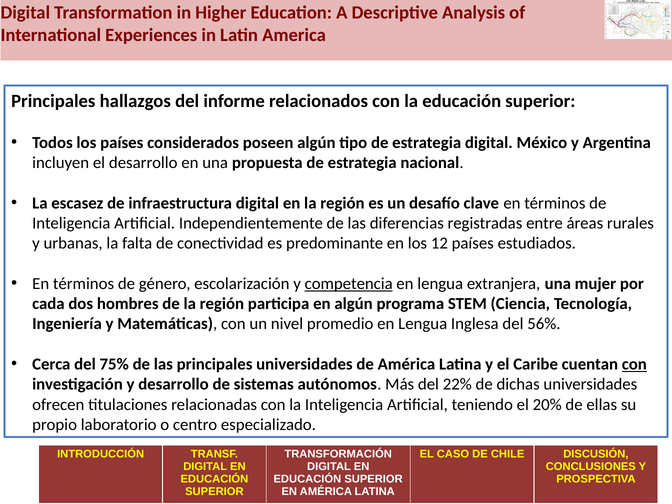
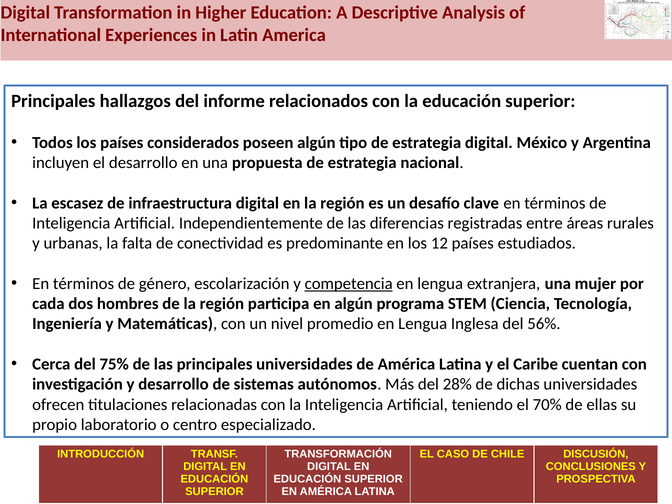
con underline: present -> none (634, 364)
22%: 22% -> 28% (457, 384)
20%: 20% -> 70% (547, 405)
